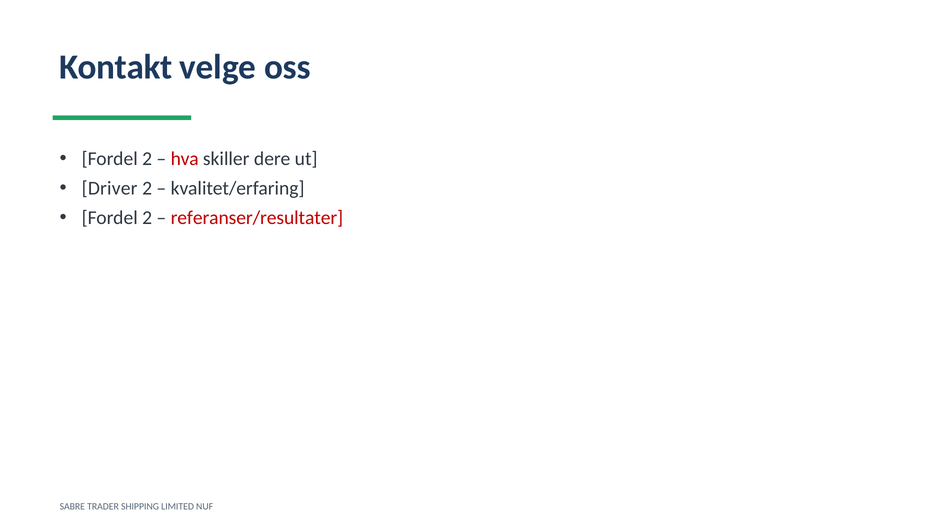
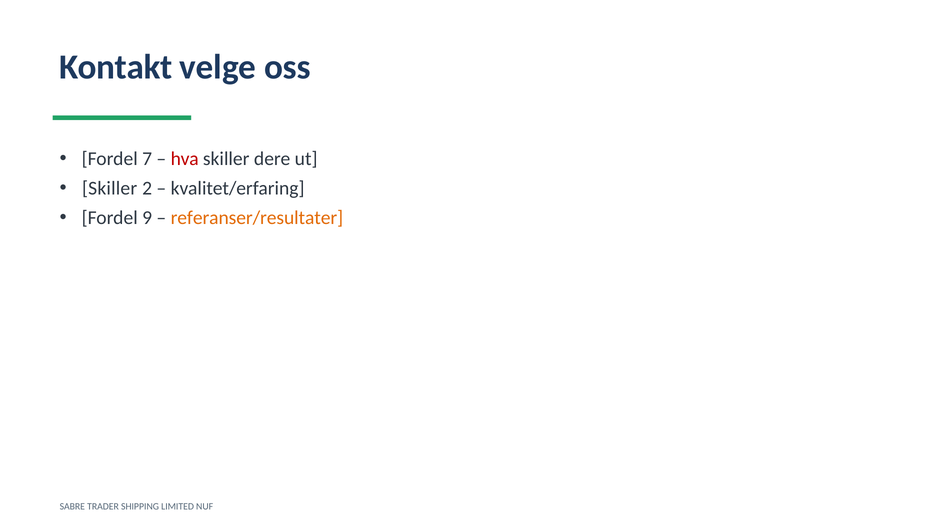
2: 2 -> 7 (147, 159)
Driver: Driver -> Skiller (110, 188)
2: 2 -> 9 (147, 218)
referanser/resultater colour: red -> orange (257, 218)
